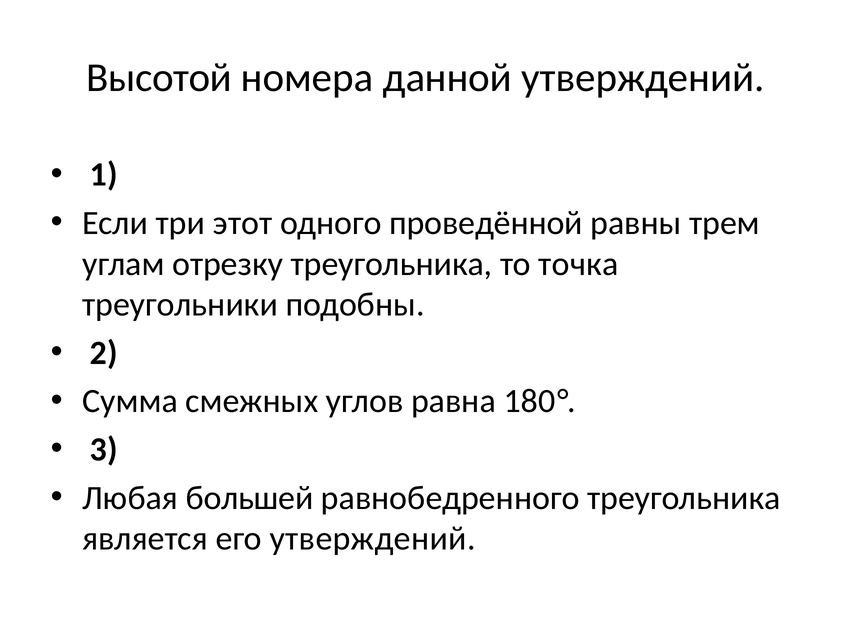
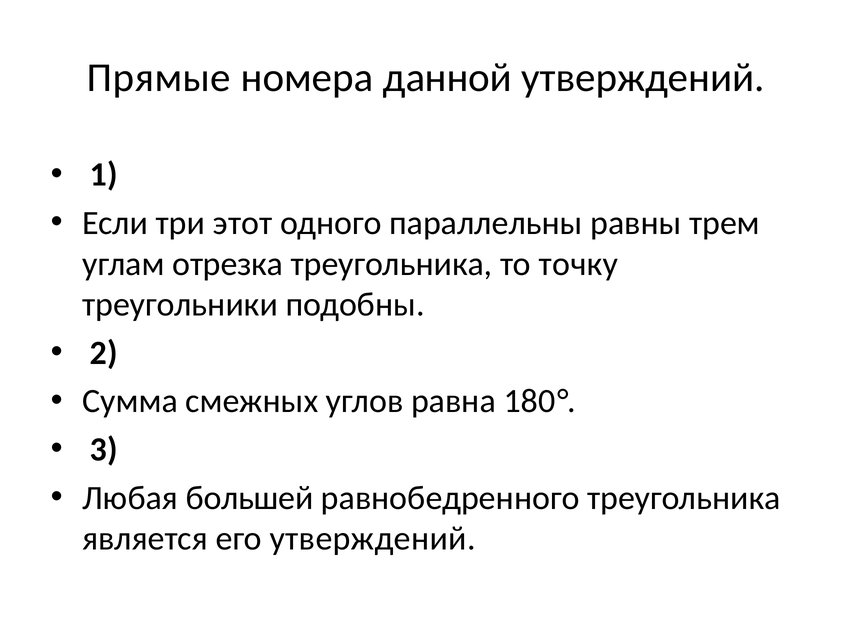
Высотой: Высотой -> Прямые (159, 78)
проведённой: проведённой -> параллельны (486, 223)
отрезку: отрезку -> отрезка (228, 264)
точка: точка -> точку (578, 264)
